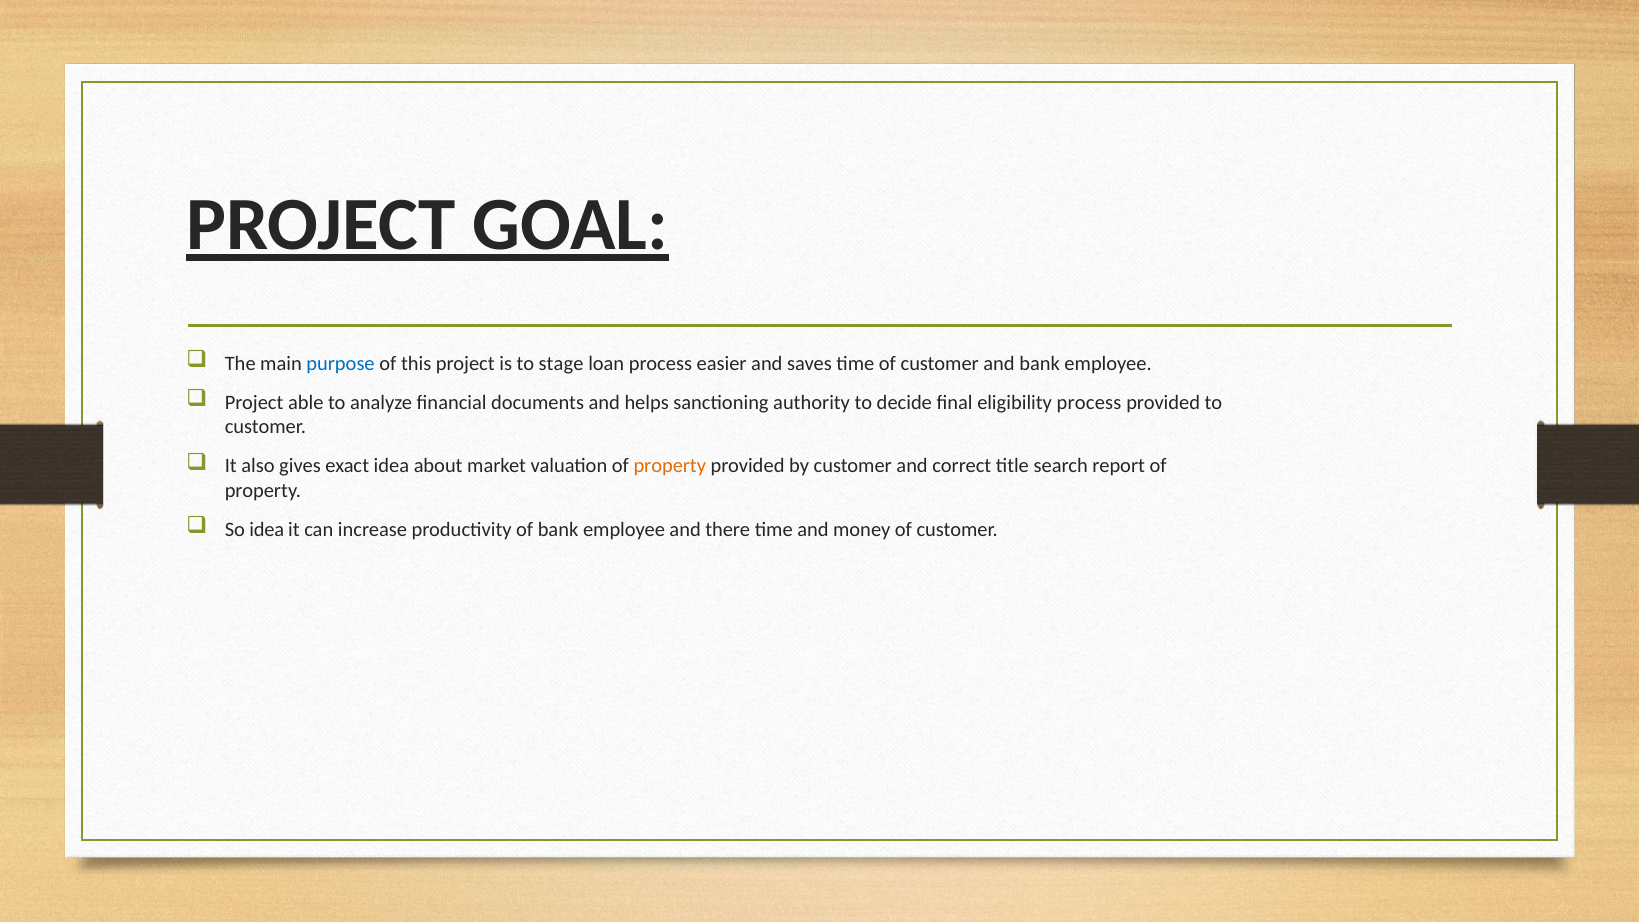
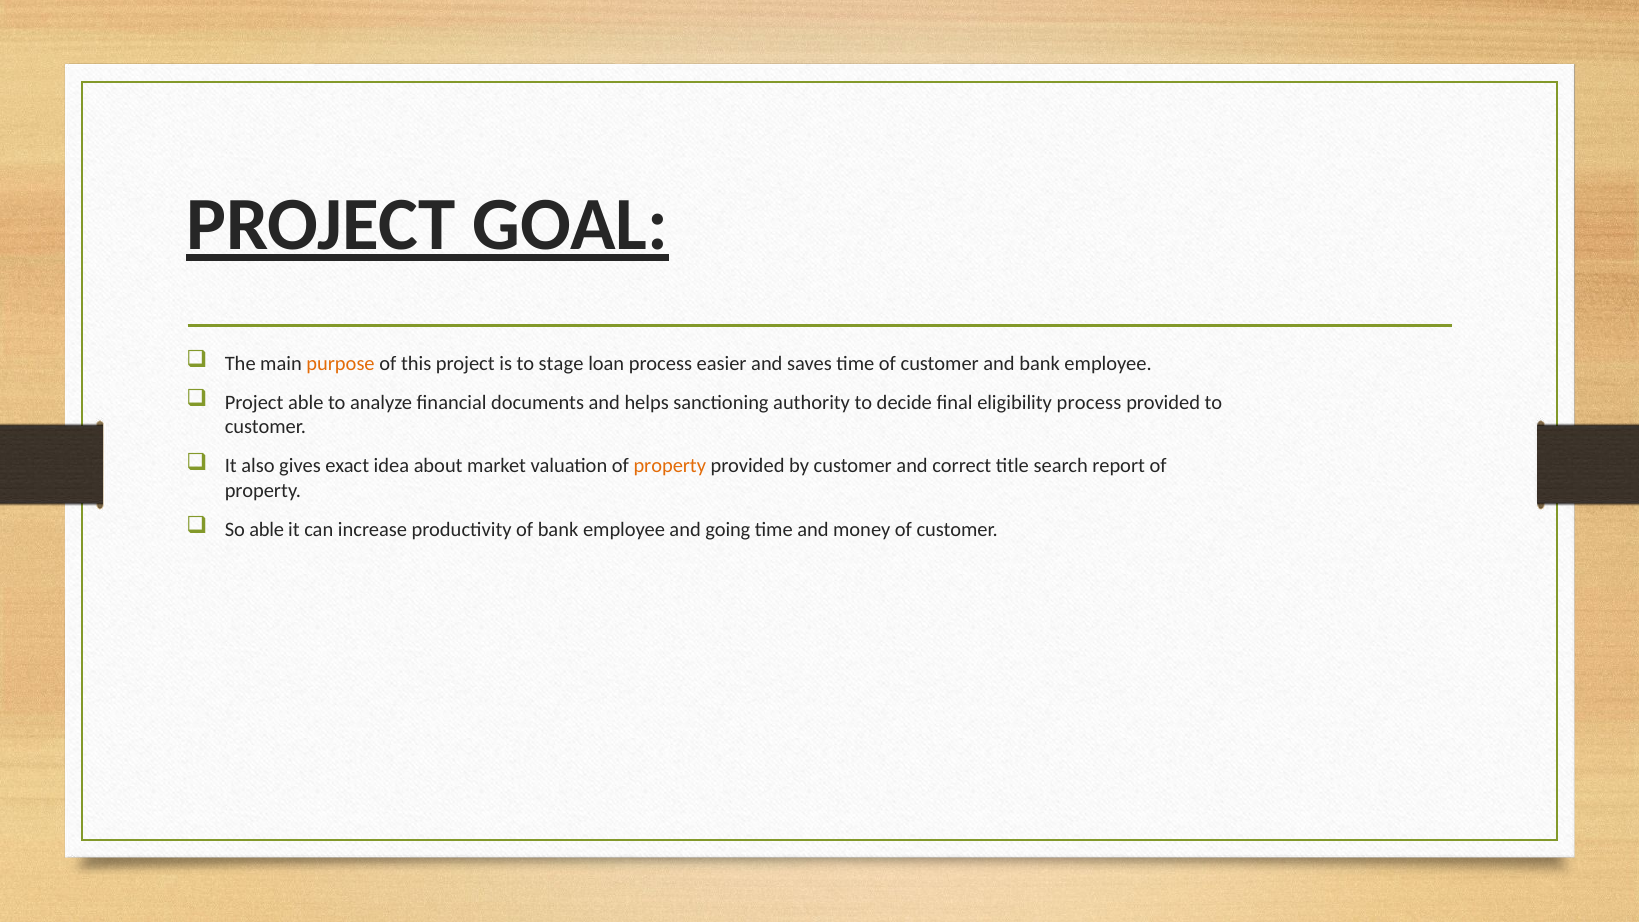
purpose colour: blue -> orange (341, 364)
So idea: idea -> able (267, 530)
there: there -> going (728, 530)
